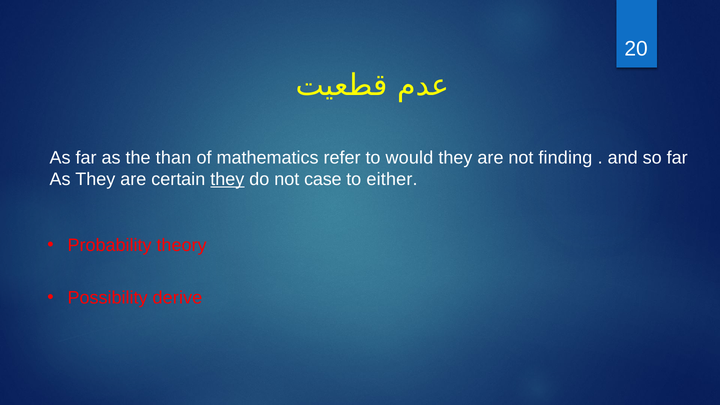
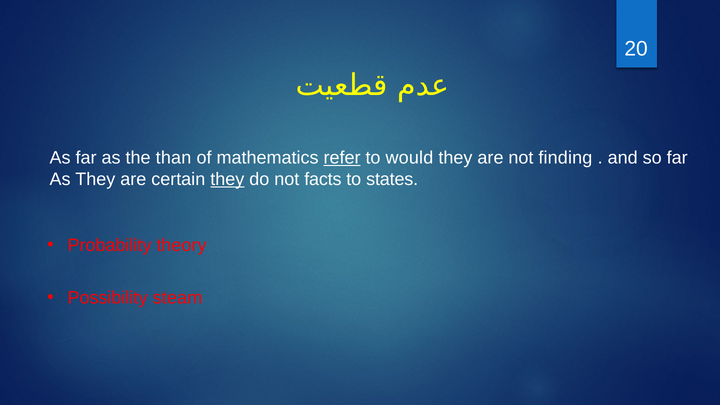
refer underline: none -> present (342, 158)
case: case -> facts (323, 179)
either: either -> states (392, 179)
derive: derive -> steam (177, 298)
